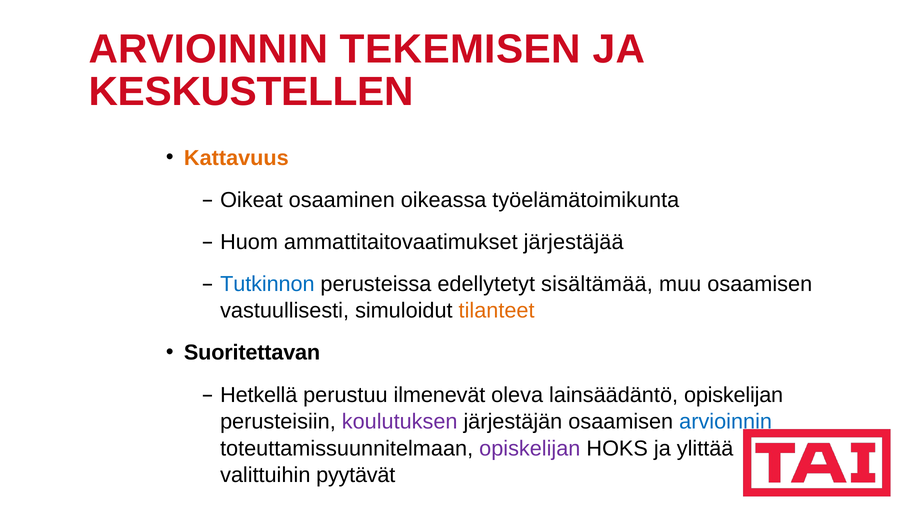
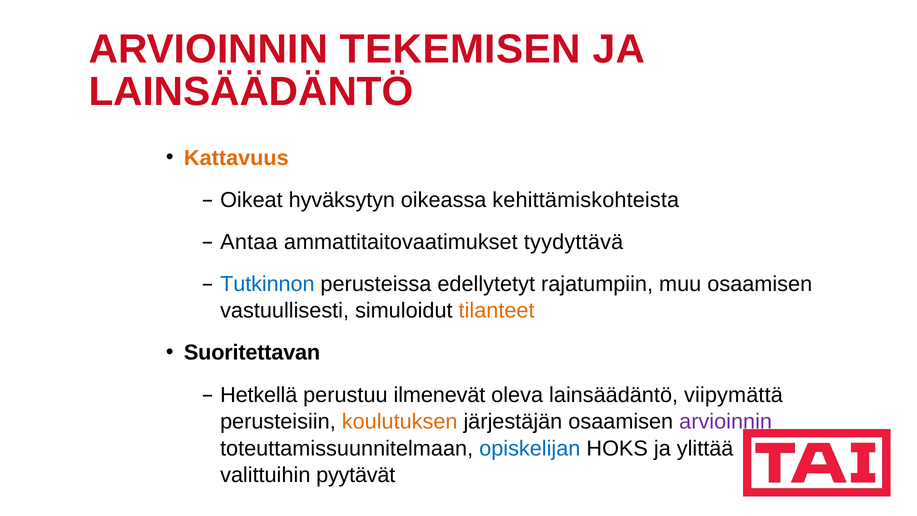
KESKUSTELLEN: KESKUSTELLEN -> LAINSÄÄDÄNTÖ (251, 92)
osaaminen: osaaminen -> hyväksytyn (342, 200)
työelämätoimikunta: työelämätoimikunta -> kehittämiskohteista (586, 200)
Huom: Huom -> Antaa (249, 242)
järjestäjää: järjestäjää -> tyydyttävä (574, 242)
sisältämää: sisältämää -> rajatumpiin (597, 284)
lainsäädäntö opiskelijan: opiskelijan -> viipymättä (733, 395)
koulutuksen colour: purple -> orange (400, 421)
arvioinnin colour: blue -> purple (726, 421)
opiskelijan colour: purple -> blue (530, 448)
